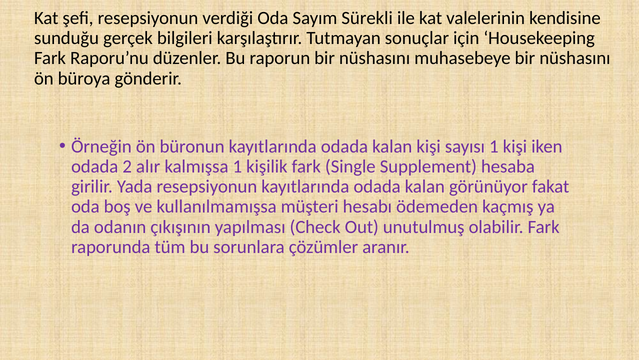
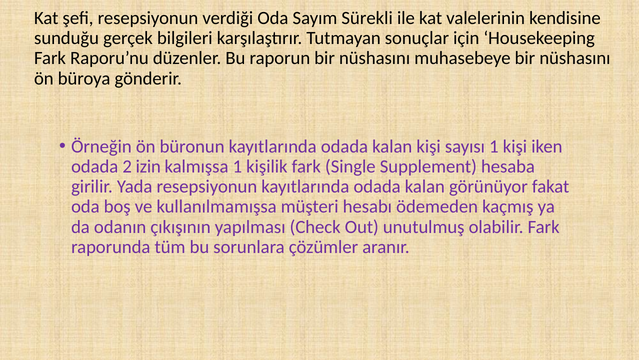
alır: alır -> izin (148, 166)
